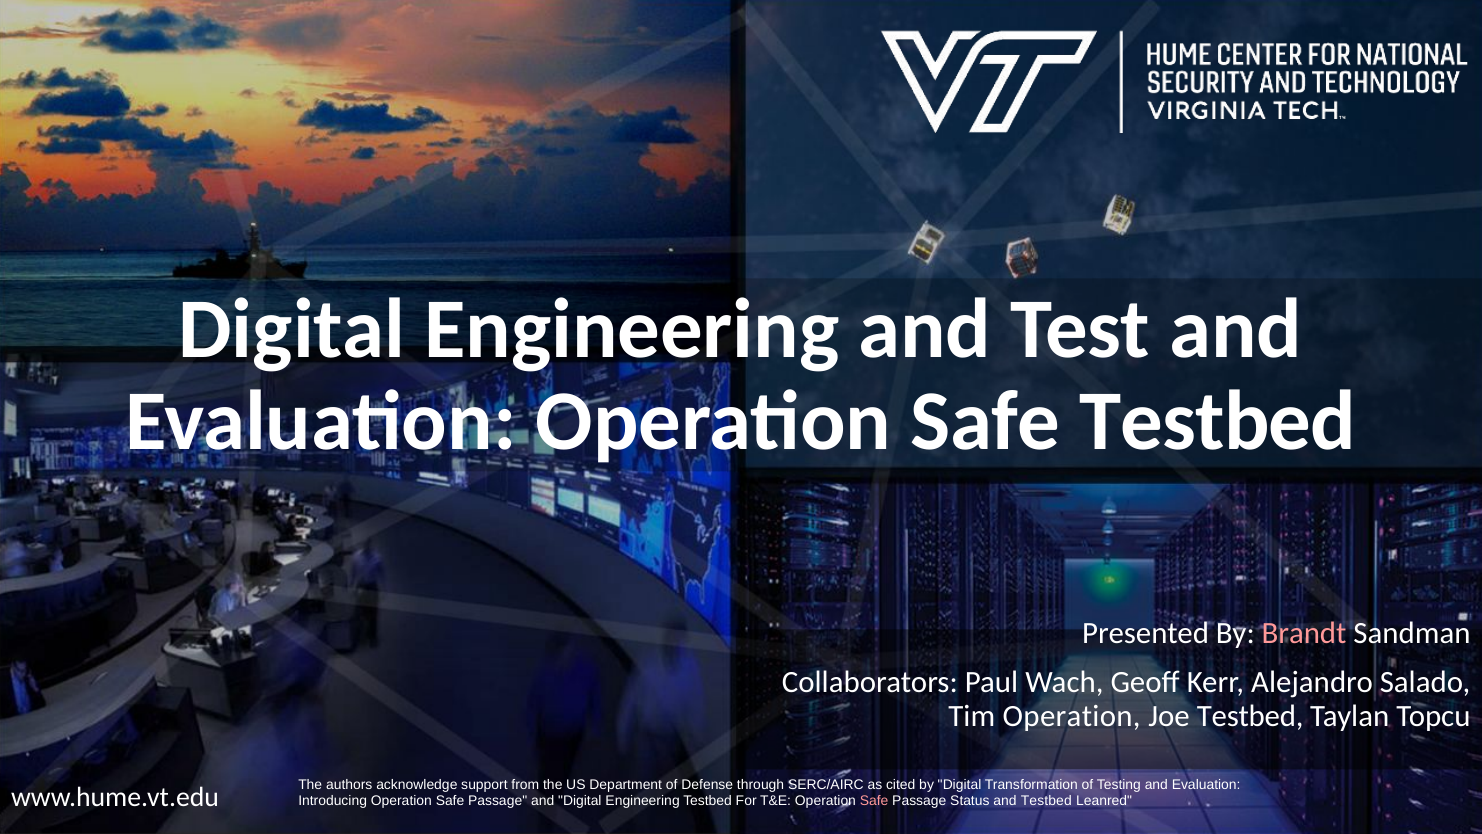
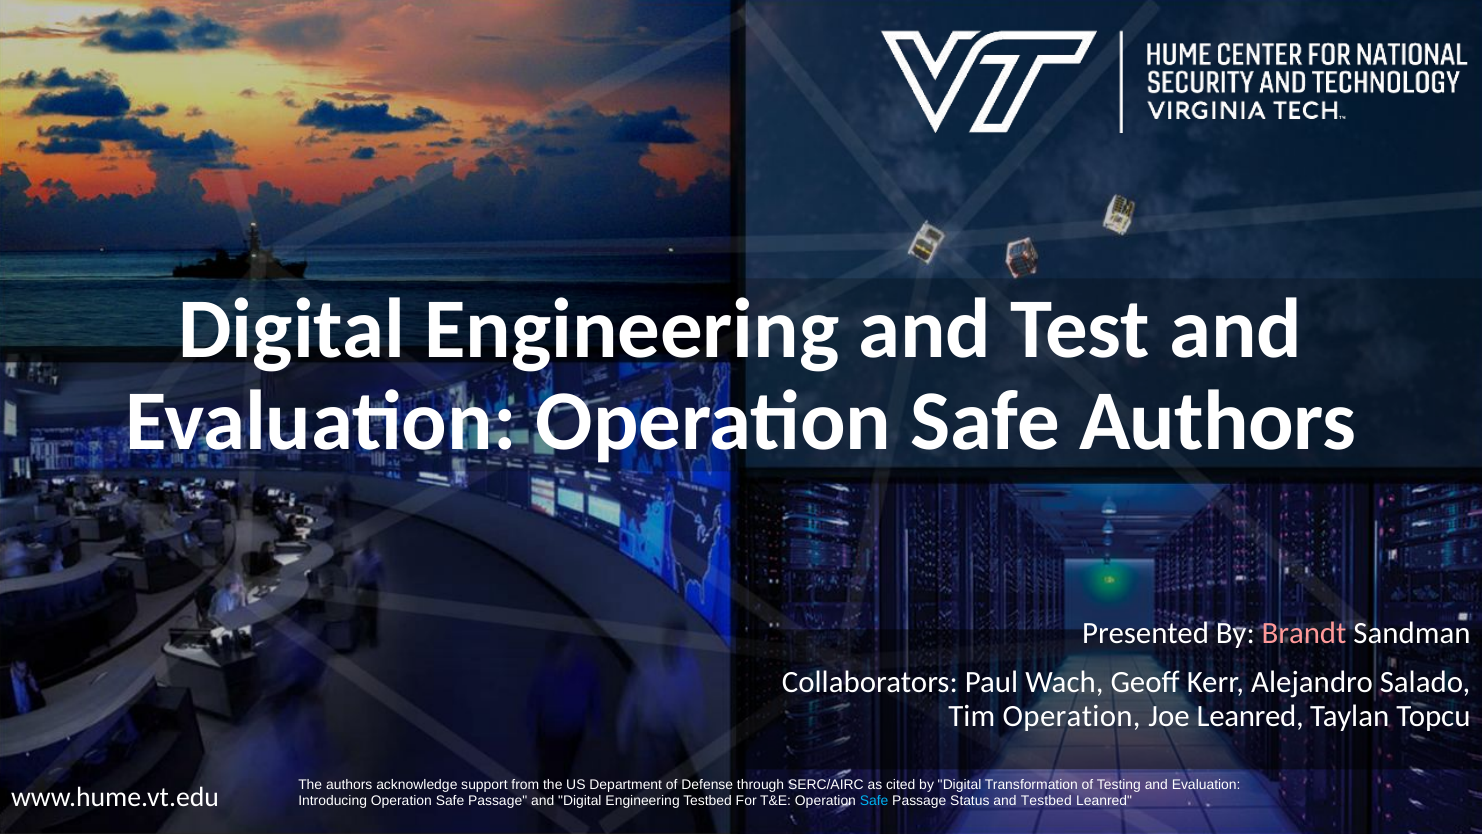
Safe Testbed: Testbed -> Authors (1218, 421)
Joe Testbed: Testbed -> Leanred (1250, 716)
Safe colour: pink -> light blue (874, 801)
